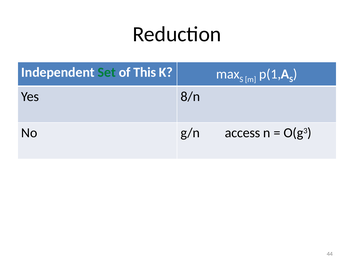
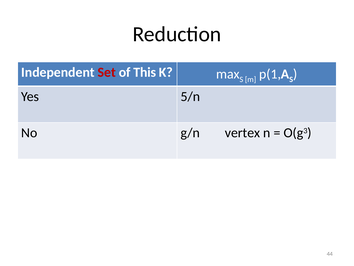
Set colour: green -> red (107, 72)
8/n: 8/n -> 5/n (190, 96)
access: access -> vertex (242, 133)
